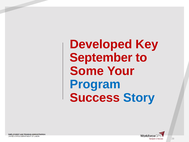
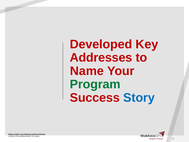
September: September -> Addresses (101, 57)
Some: Some -> Name (87, 71)
Program colour: blue -> green (95, 84)
